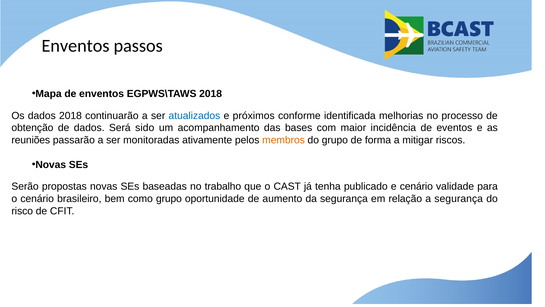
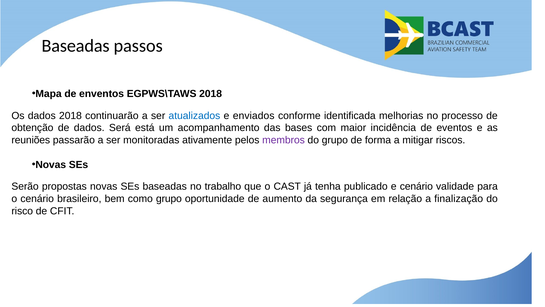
Enventos: Enventos -> Baseadas (76, 46)
próximos: próximos -> enviados (254, 115)
sido: sido -> está (145, 128)
membros colour: orange -> purple (284, 140)
a segurança: segurança -> finalização (459, 199)
